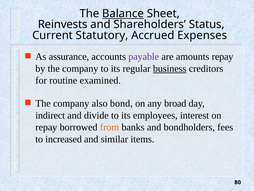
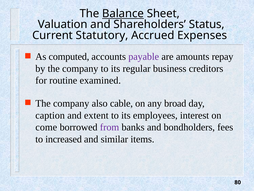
Reinvests: Reinvests -> Valuation (63, 24)
assurance: assurance -> computed (69, 57)
business underline: present -> none (170, 68)
bond: bond -> cable (121, 103)
indirect: indirect -> caption (50, 115)
divide: divide -> extent (96, 115)
repay: repay -> come (46, 127)
from colour: orange -> purple (110, 127)
